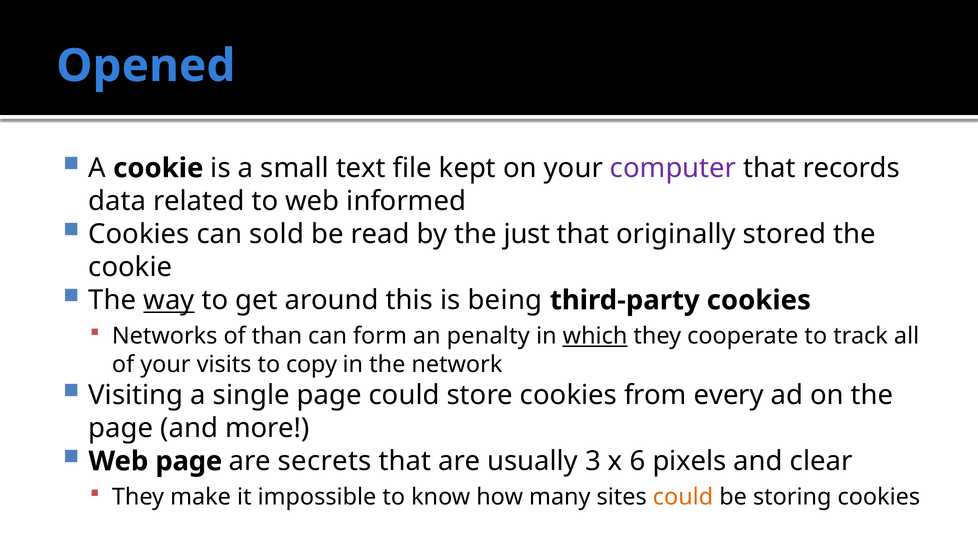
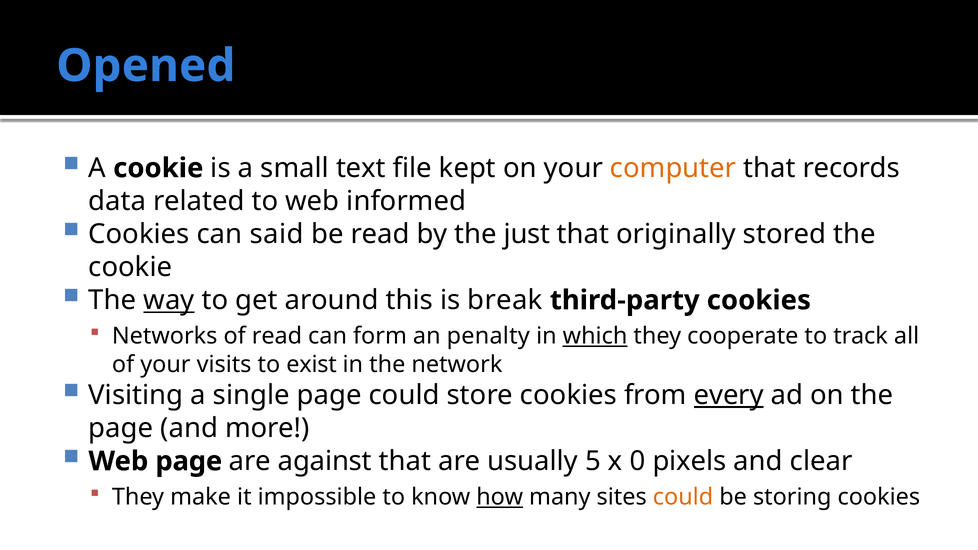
computer colour: purple -> orange (673, 168)
sold: sold -> said (277, 234)
being: being -> break (505, 300)
of than: than -> read (277, 336)
copy: copy -> exist (312, 364)
every underline: none -> present (729, 395)
secrets: secrets -> against (325, 461)
3: 3 -> 5 (593, 461)
6: 6 -> 0 (638, 461)
how underline: none -> present (500, 497)
